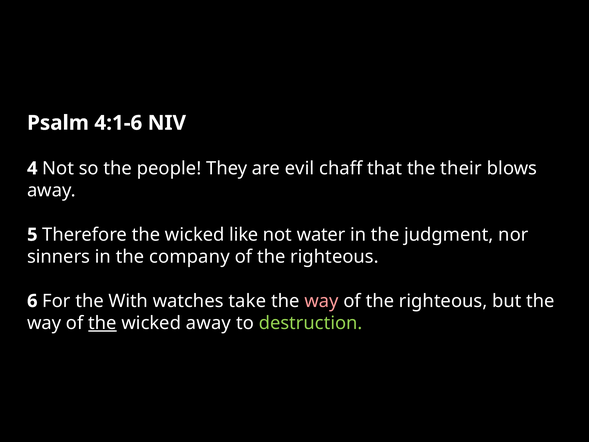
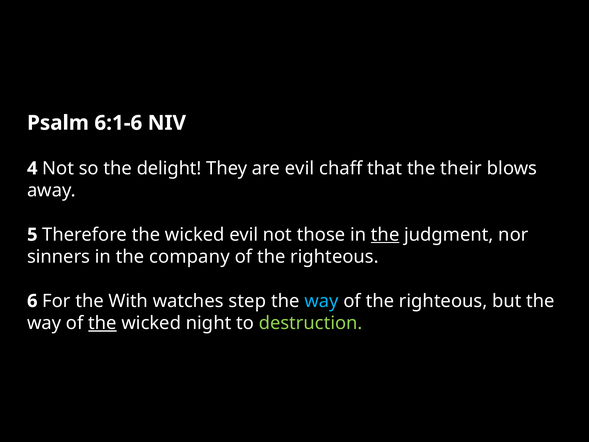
4:1-6: 4:1-6 -> 6:1-6 (118, 123)
people: people -> delight (169, 168)
wicked like: like -> evil (244, 235)
water: water -> those (321, 235)
the underline: none -> present (385, 235)
take: take -> step (247, 301)
way colour: pink -> light blue (322, 301)
wicked away: away -> night (209, 323)
